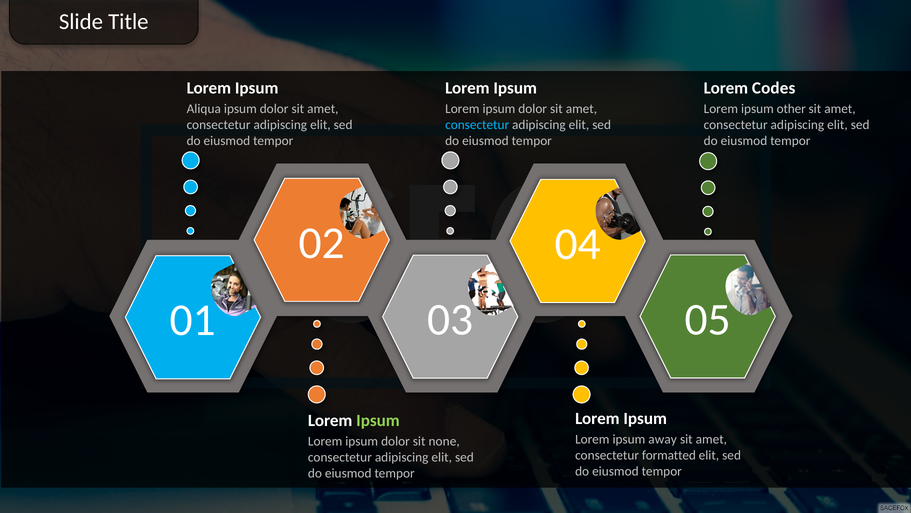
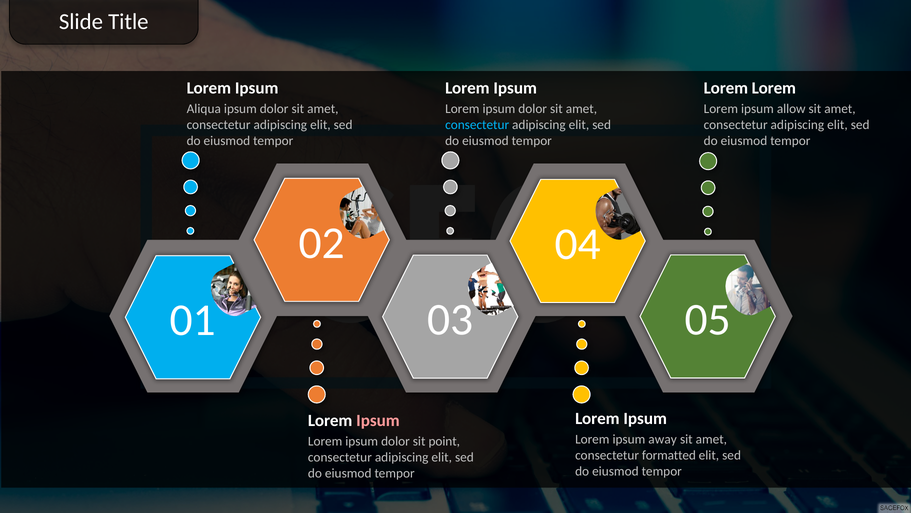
Codes: Codes -> Lorem (774, 88)
other: other -> allow (791, 109)
Ipsum colour: light green -> pink (378, 420)
none: none -> point (444, 441)
